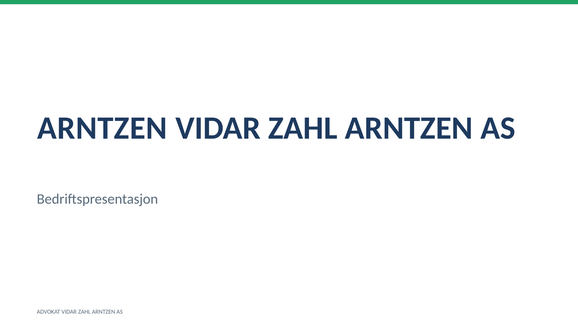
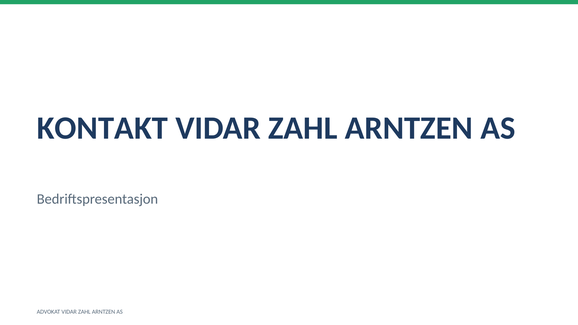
ARNTZEN: ARNTZEN -> KONTAKT (102, 128)
